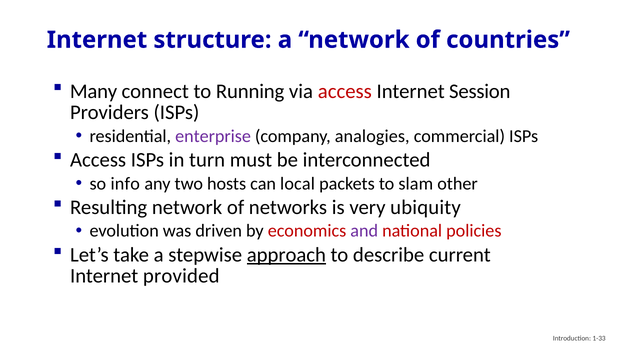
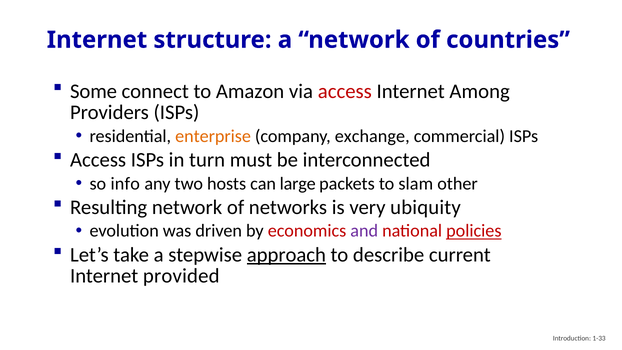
Many: Many -> Some (94, 91)
Running: Running -> Amazon (250, 91)
Session: Session -> Among (480, 91)
enterprise colour: purple -> orange (213, 136)
analogies: analogies -> exchange (372, 136)
local: local -> large (298, 183)
policies underline: none -> present (474, 231)
